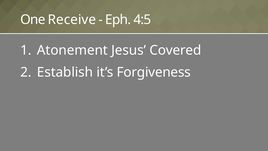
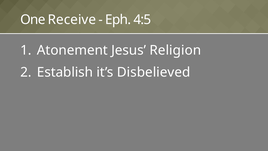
Covered: Covered -> Religion (175, 50)
Forgiveness: Forgiveness -> Disbelieved (154, 72)
